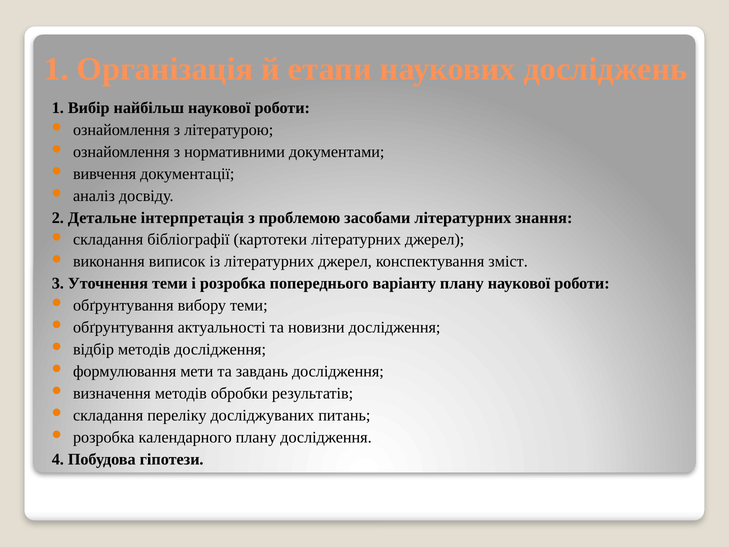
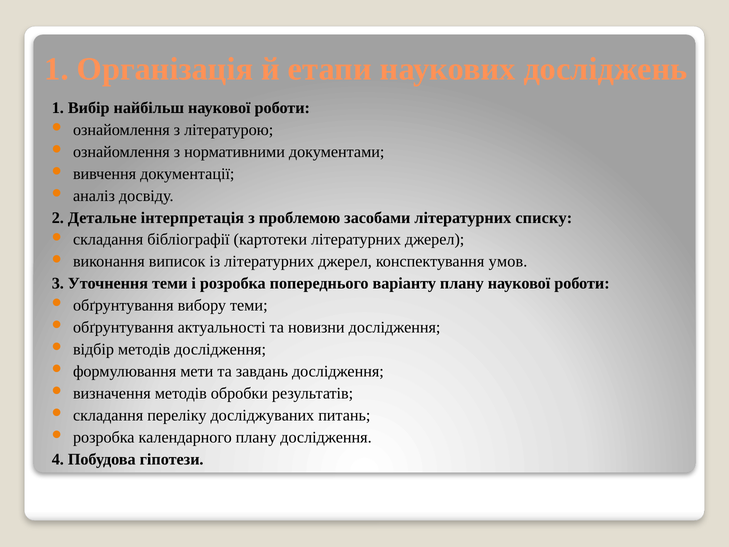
знання: знання -> списку (544, 218)
зміст: зміст -> умов (508, 261)
